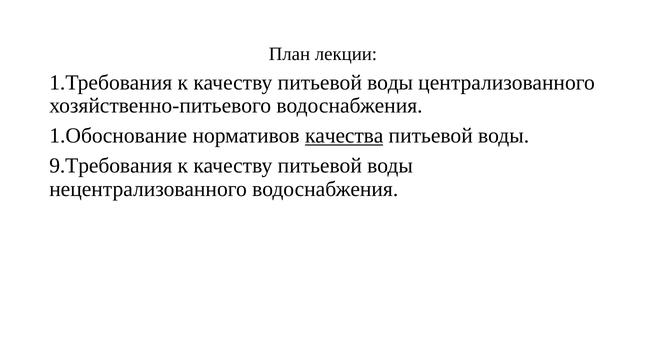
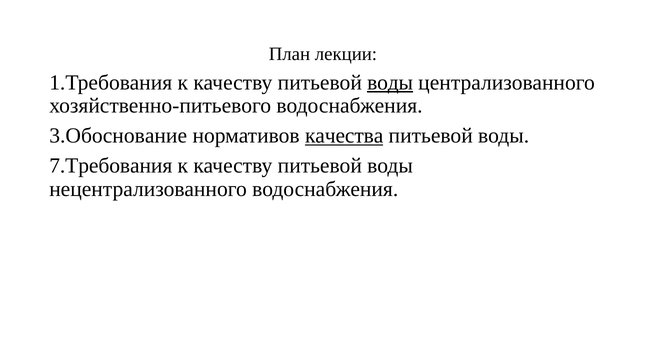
воды underline: none -> present (390, 83)
1.Обоснование: 1.Обоснование -> 3.Обоснование (118, 136)
9.Требования: 9.Требования -> 7.Требования (111, 166)
